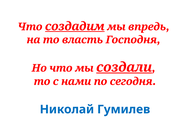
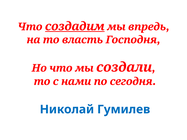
создали underline: present -> none (124, 67)
